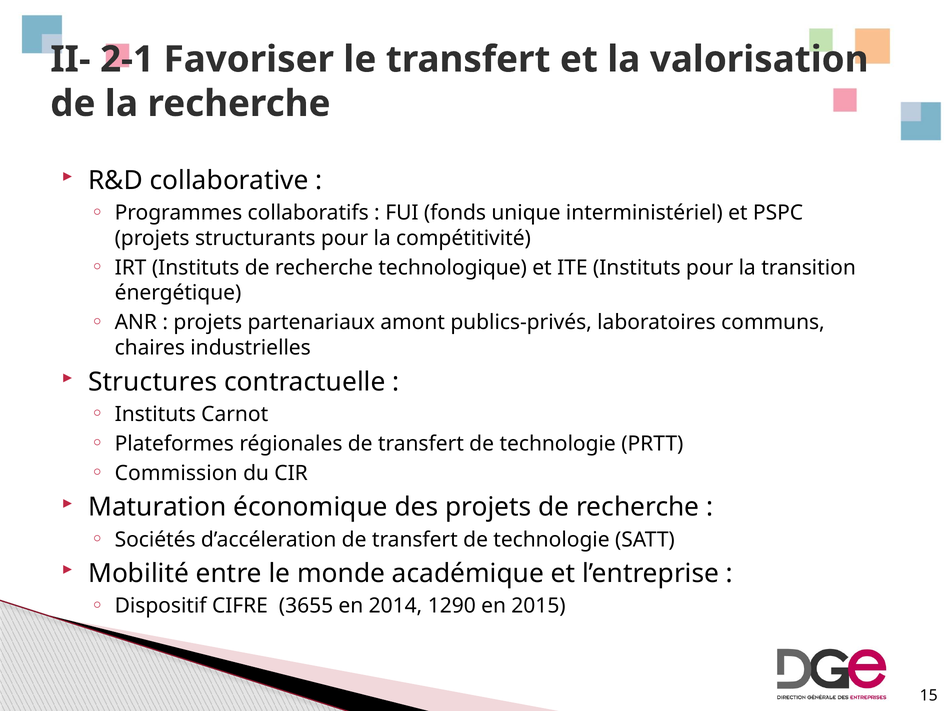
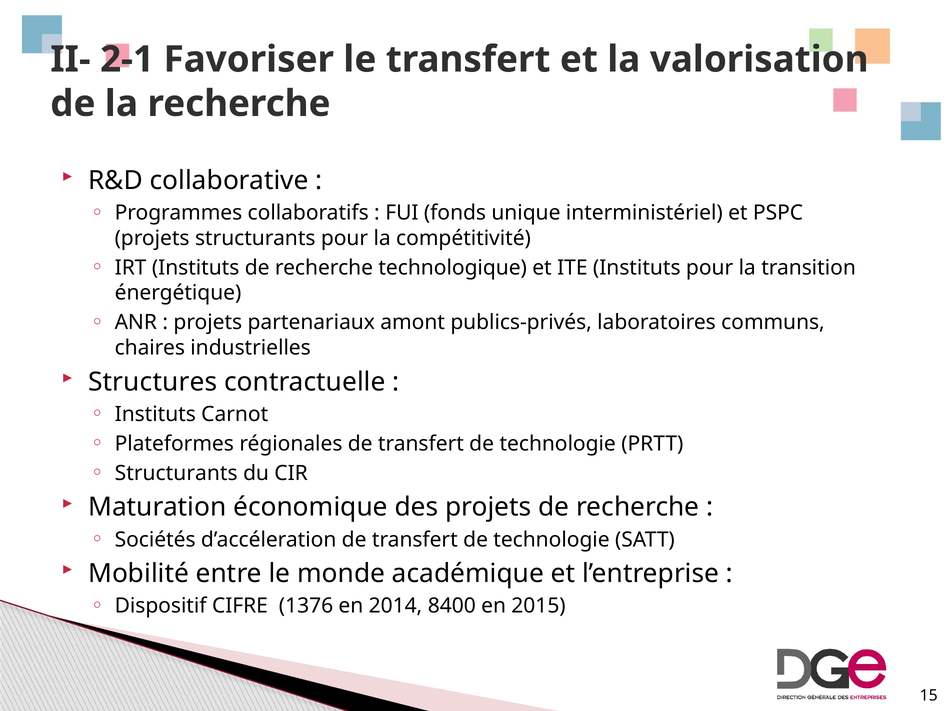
Commission: Commission -> Structurants (176, 473)
3655: 3655 -> 1376 (306, 605)
1290: 1290 -> 8400 (452, 605)
